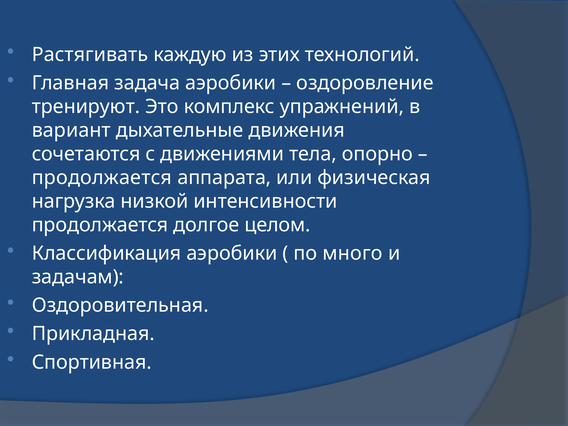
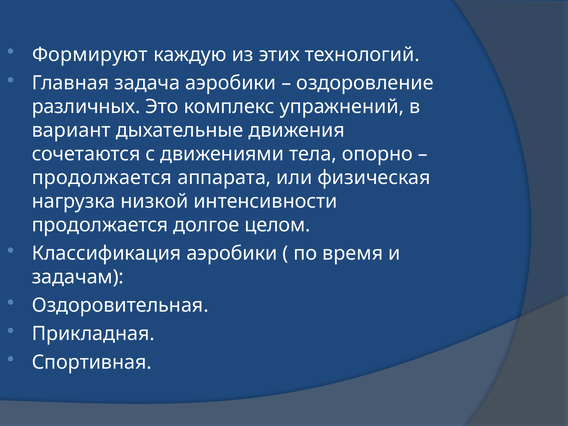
Растягивать: Растягивать -> Формируют (90, 55)
тренируют: тренируют -> различных (86, 107)
много: много -> время (353, 253)
